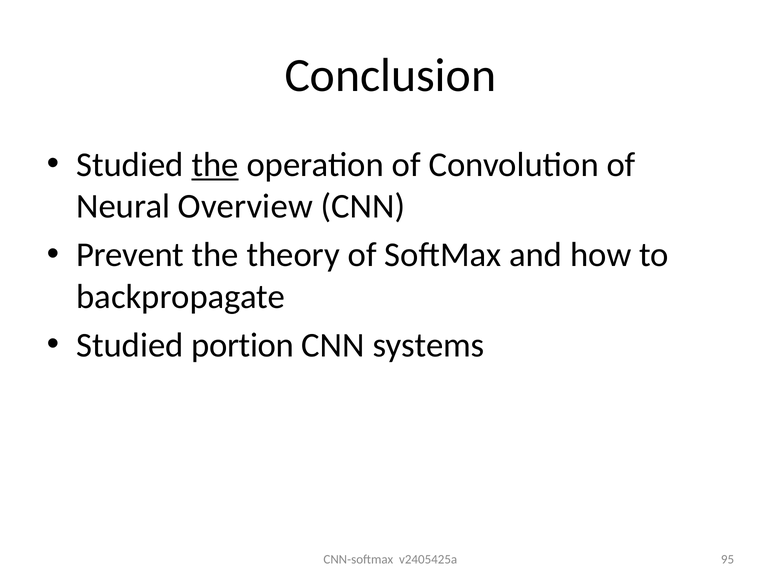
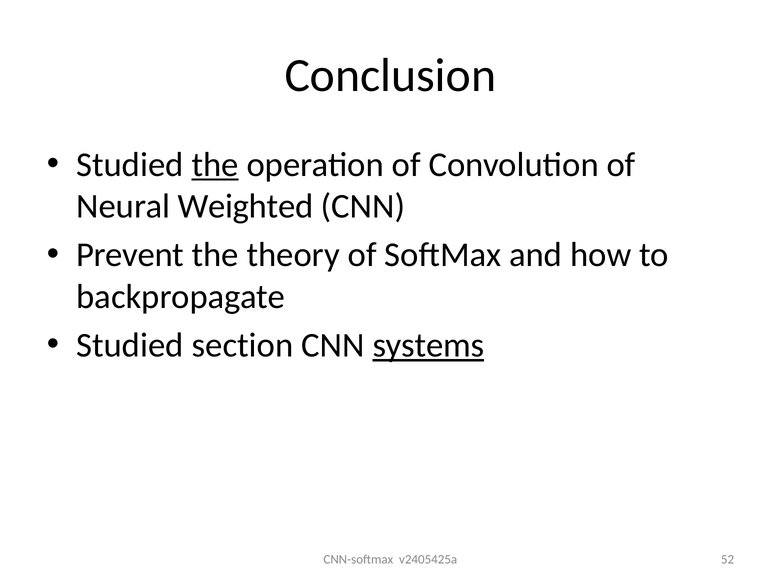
Overview: Overview -> Weighted (246, 206)
portion: portion -> section (243, 345)
systems underline: none -> present (428, 345)
95: 95 -> 52 (728, 559)
